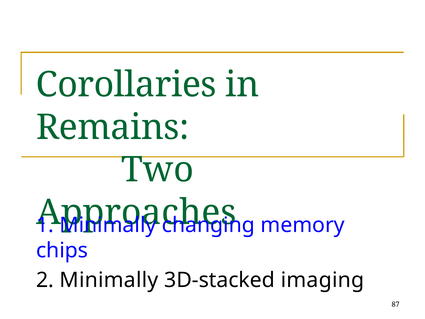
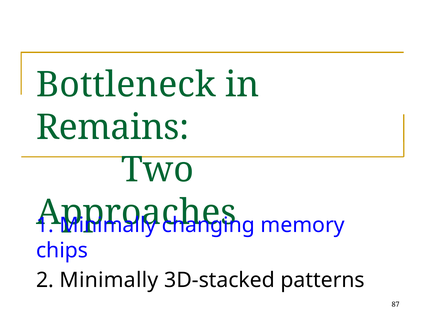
Corollaries: Corollaries -> Bottleneck (126, 85)
imaging: imaging -> patterns (323, 280)
